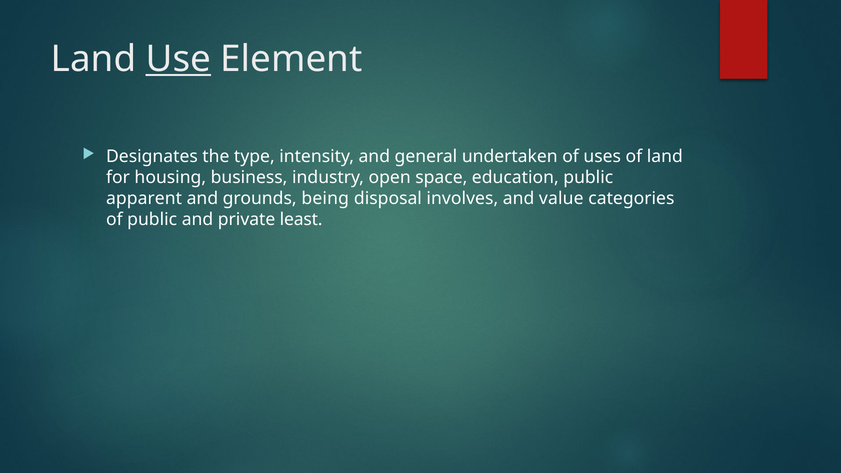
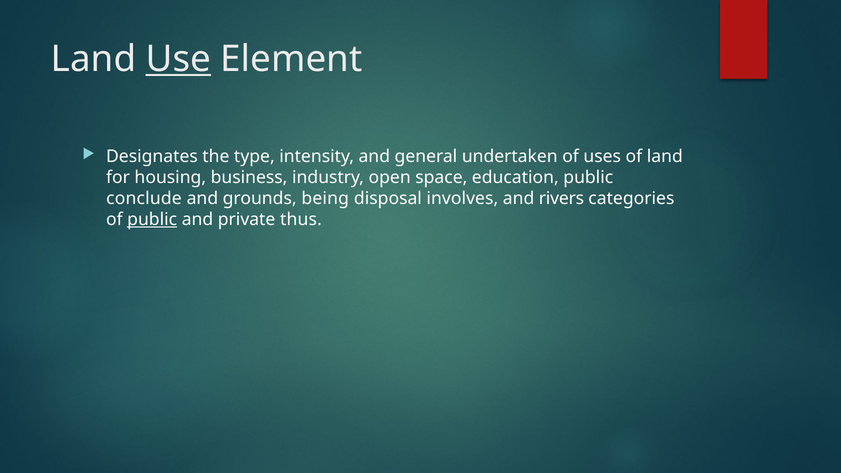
apparent: apparent -> conclude (144, 199)
value: value -> rivers (561, 199)
public underline: none -> present (152, 220)
least: least -> thus (301, 220)
